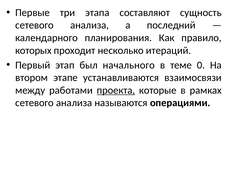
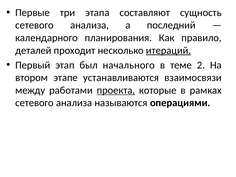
которых: которых -> деталей (33, 50)
итераций underline: none -> present (168, 50)
0: 0 -> 2 (201, 65)
